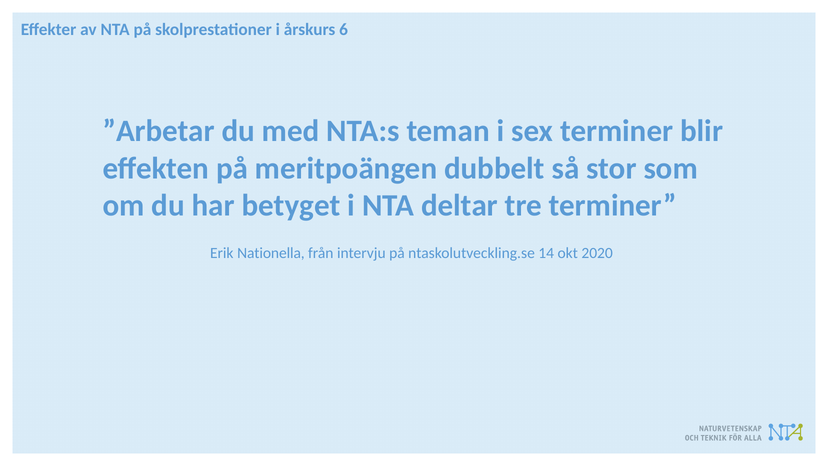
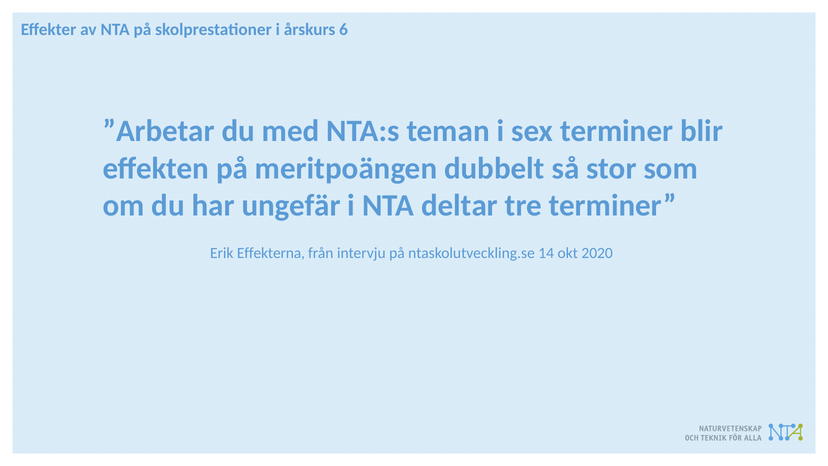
betyget: betyget -> ungefär (291, 206)
Nationella: Nationella -> Effekterna (271, 253)
